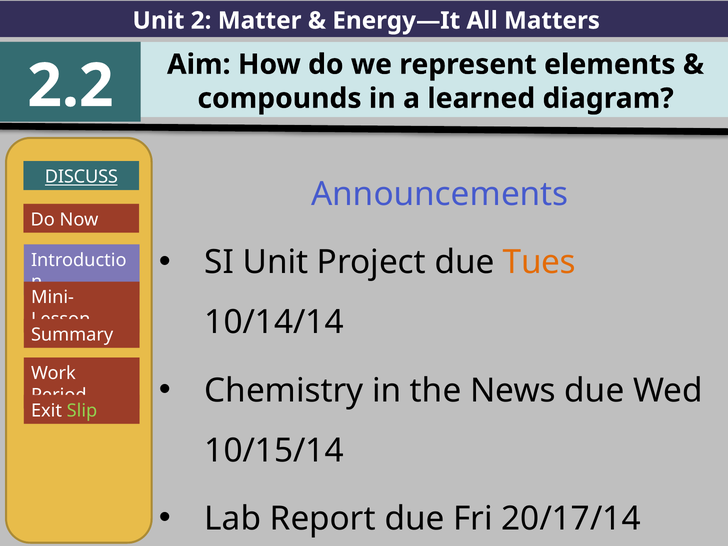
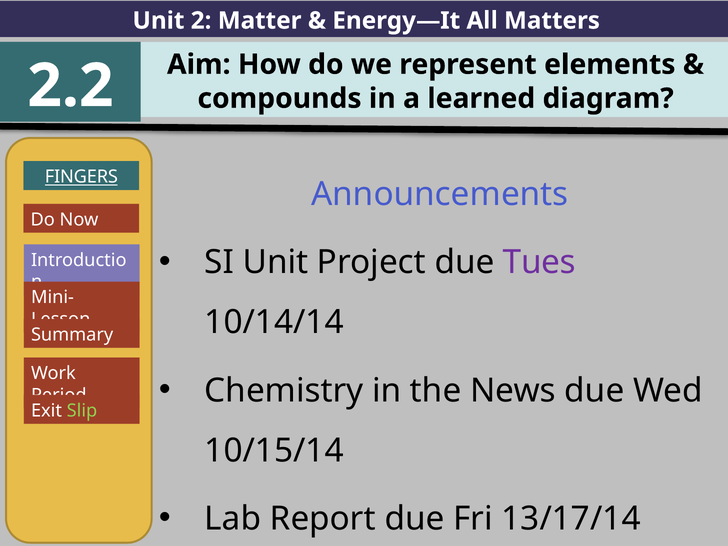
DISCUSS: DISCUSS -> FINGERS (81, 177)
Tues colour: orange -> purple (539, 262)
20/17/14: 20/17/14 -> 13/17/14 (571, 519)
